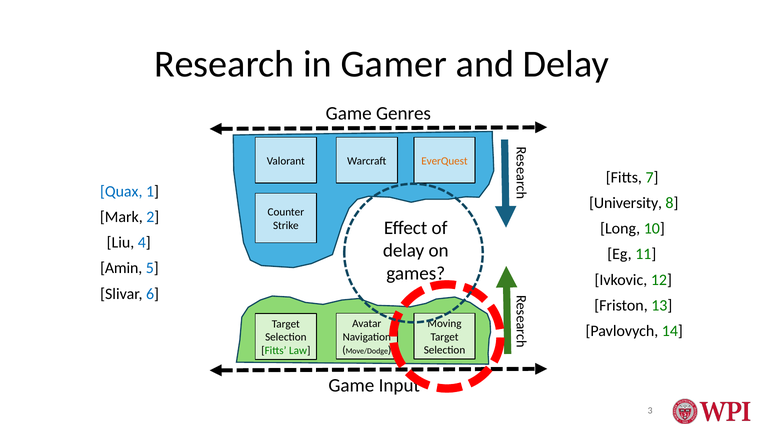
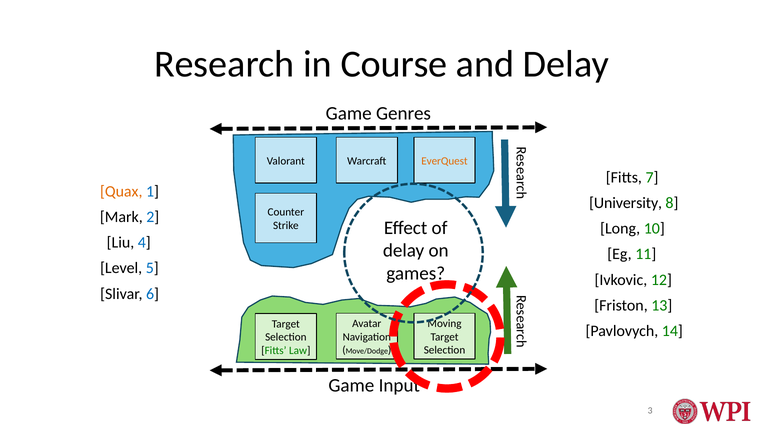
Gamer: Gamer -> Course (394, 64)
Quax colour: blue -> orange (121, 191)
Amin: Amin -> Level (121, 268)
